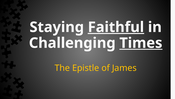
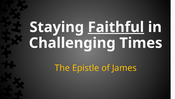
Times underline: present -> none (141, 43)
